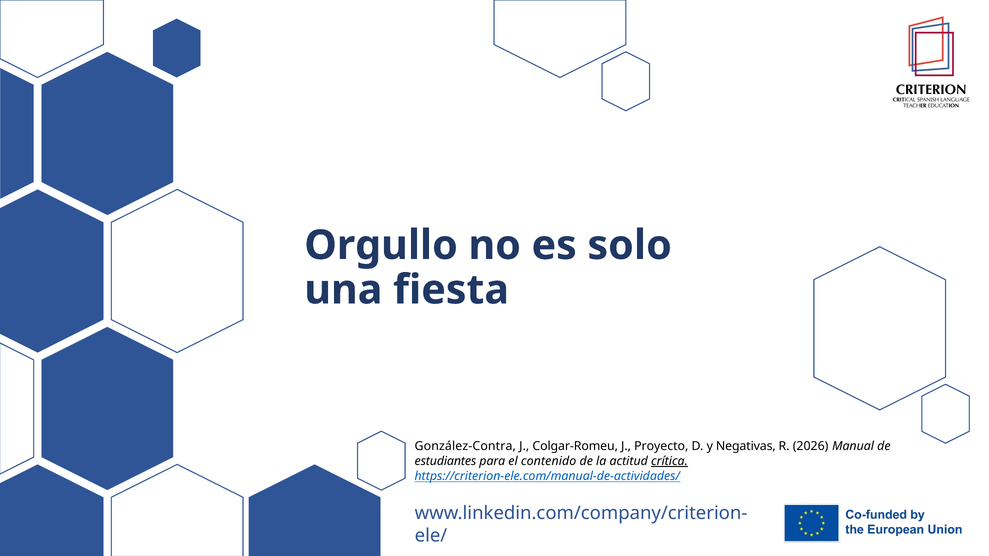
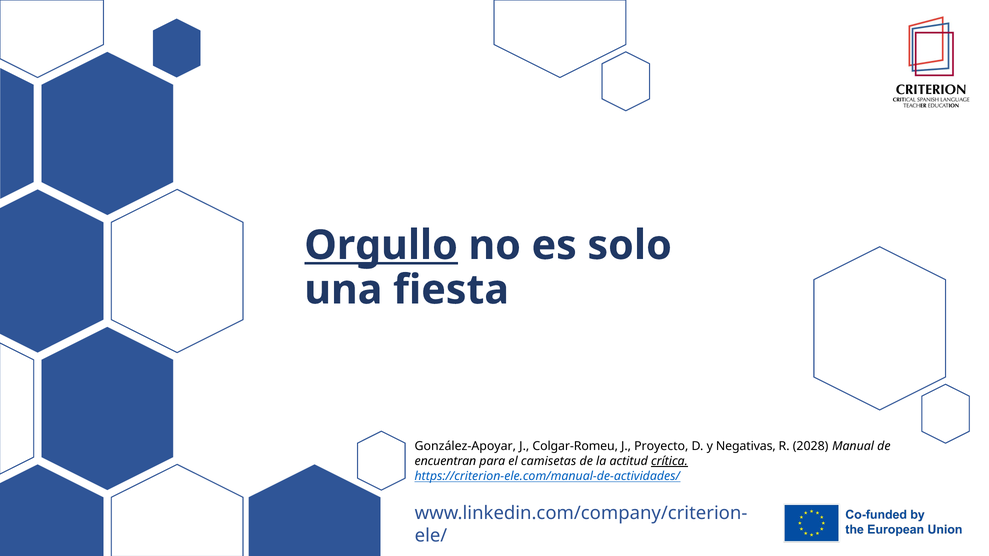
Orgullo underline: none -> present (381, 246)
González-Contra: González-Contra -> González-Apoyar (465, 447)
2026: 2026 -> 2028 (811, 447)
estudiantes: estudiantes -> encuentran (445, 461)
contenido: contenido -> camisetas (549, 461)
